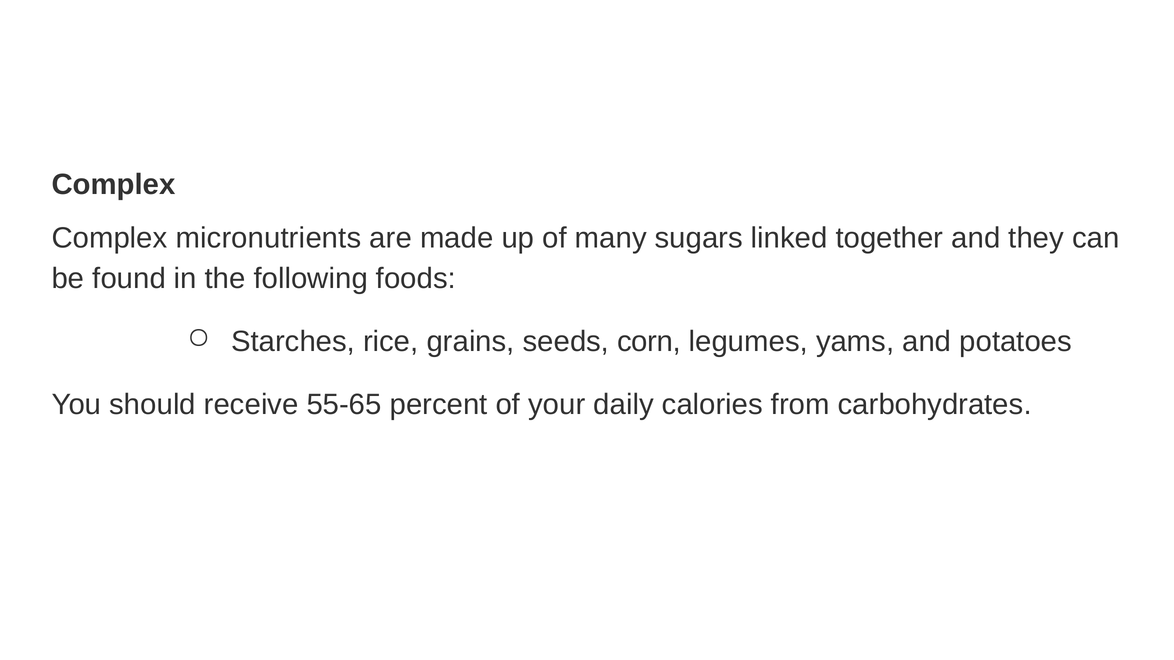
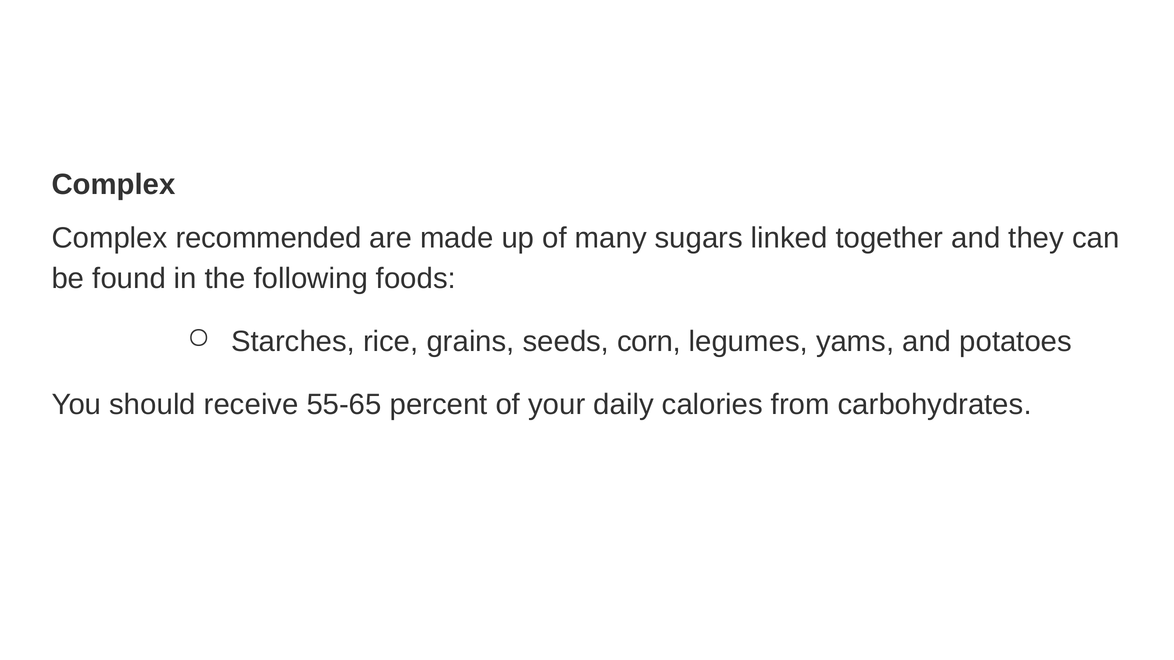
micronutrients: micronutrients -> recommended (269, 238)
